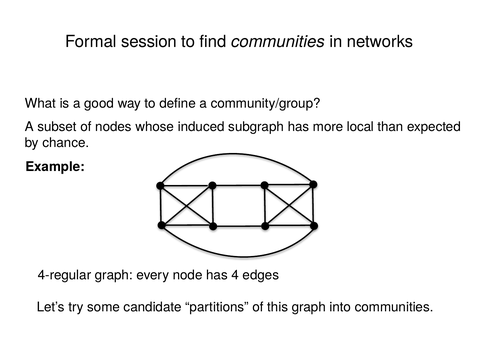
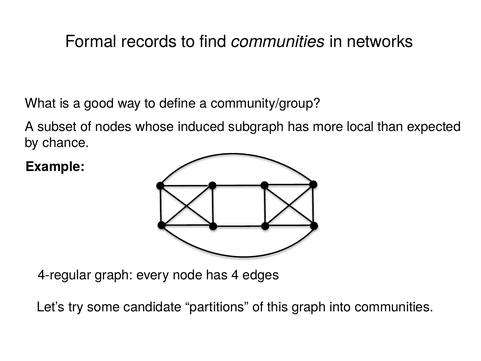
session: session -> records (149, 42)
